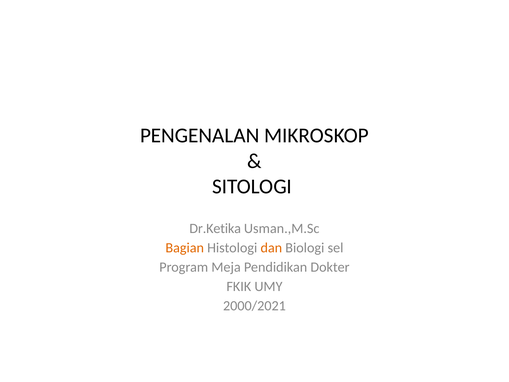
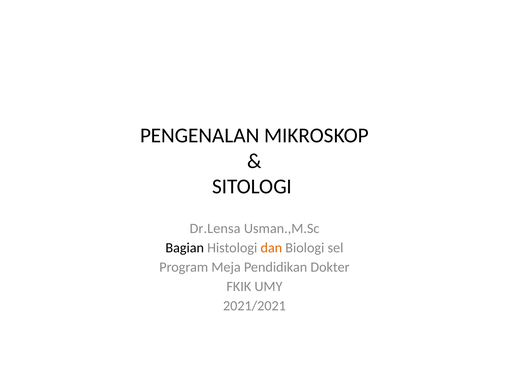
Dr.Ketika: Dr.Ketika -> Dr.Lensa (215, 228)
Bagian colour: orange -> black (185, 248)
2000/2021: 2000/2021 -> 2021/2021 (254, 306)
